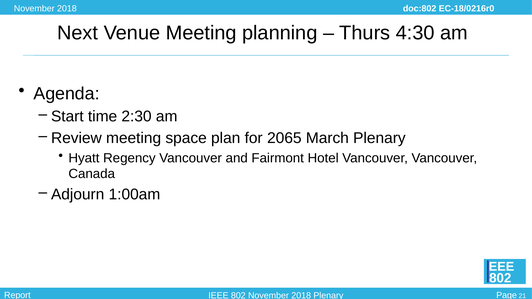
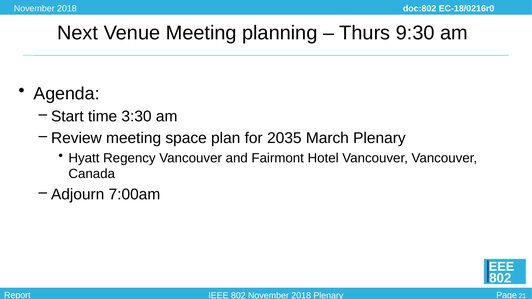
4:30: 4:30 -> 9:30 (415, 33)
2:30: 2:30 -> 3:30 (137, 117)
2065: 2065 -> 2035 (284, 138)
1:00am: 1:00am -> 7:00am (134, 195)
